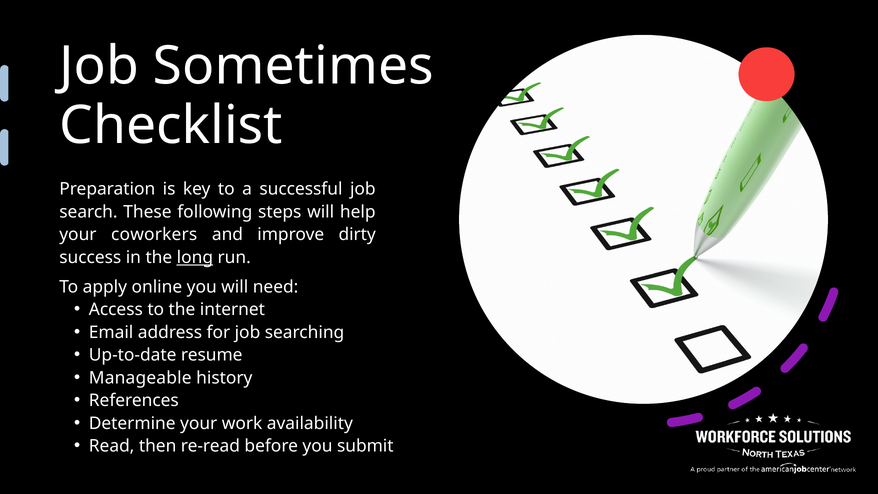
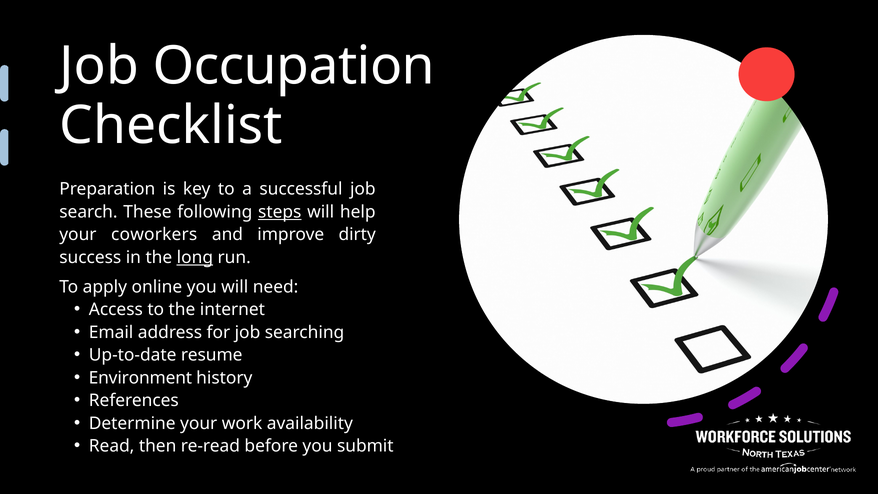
Sometimes: Sometimes -> Occupation (294, 66)
steps underline: none -> present (280, 212)
Manageable: Manageable -> Environment (140, 378)
